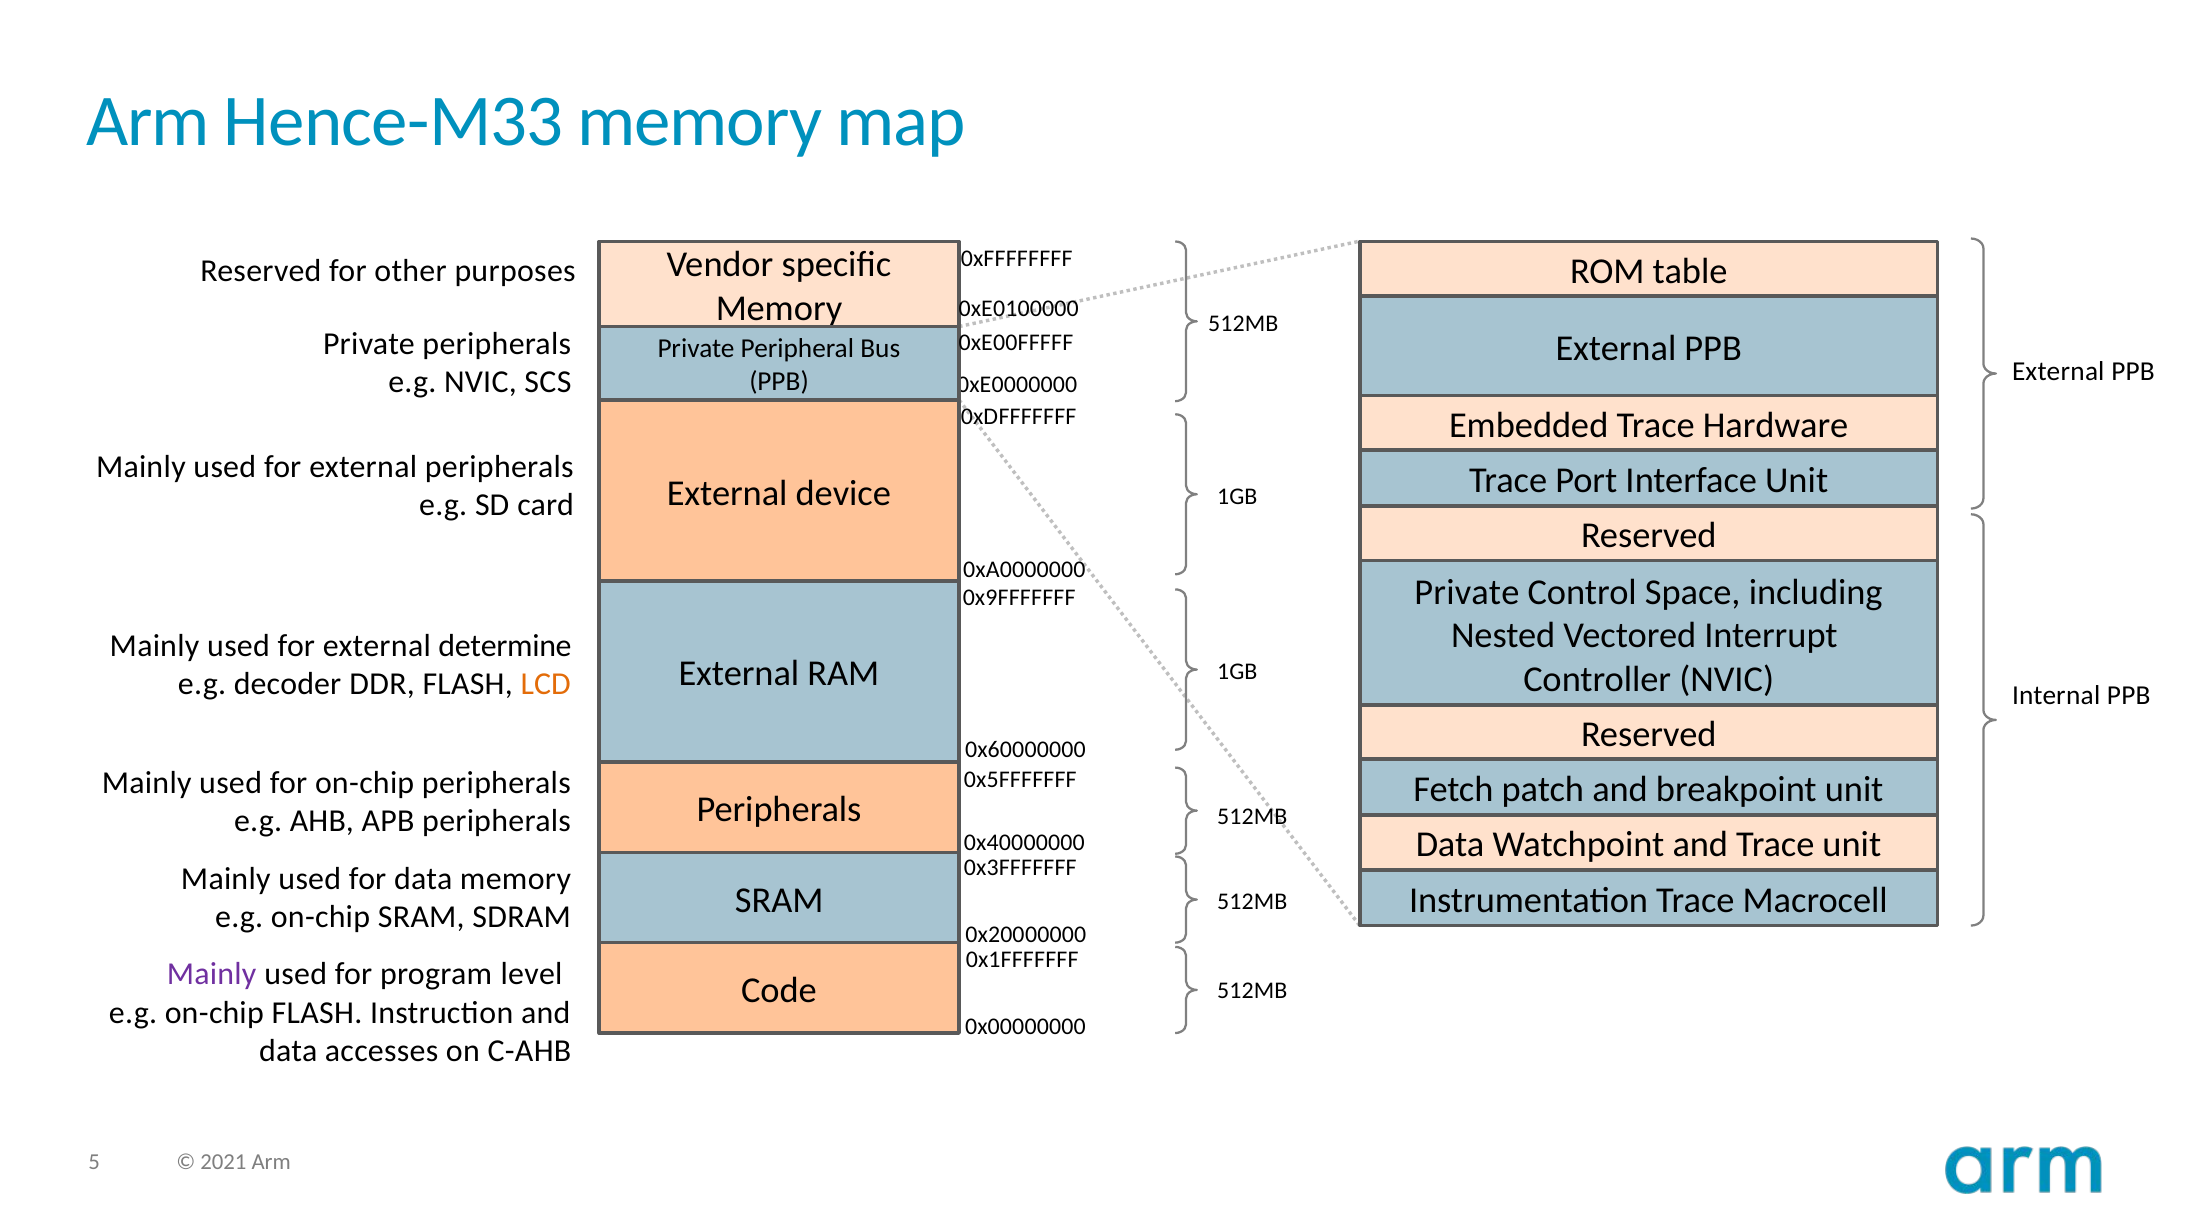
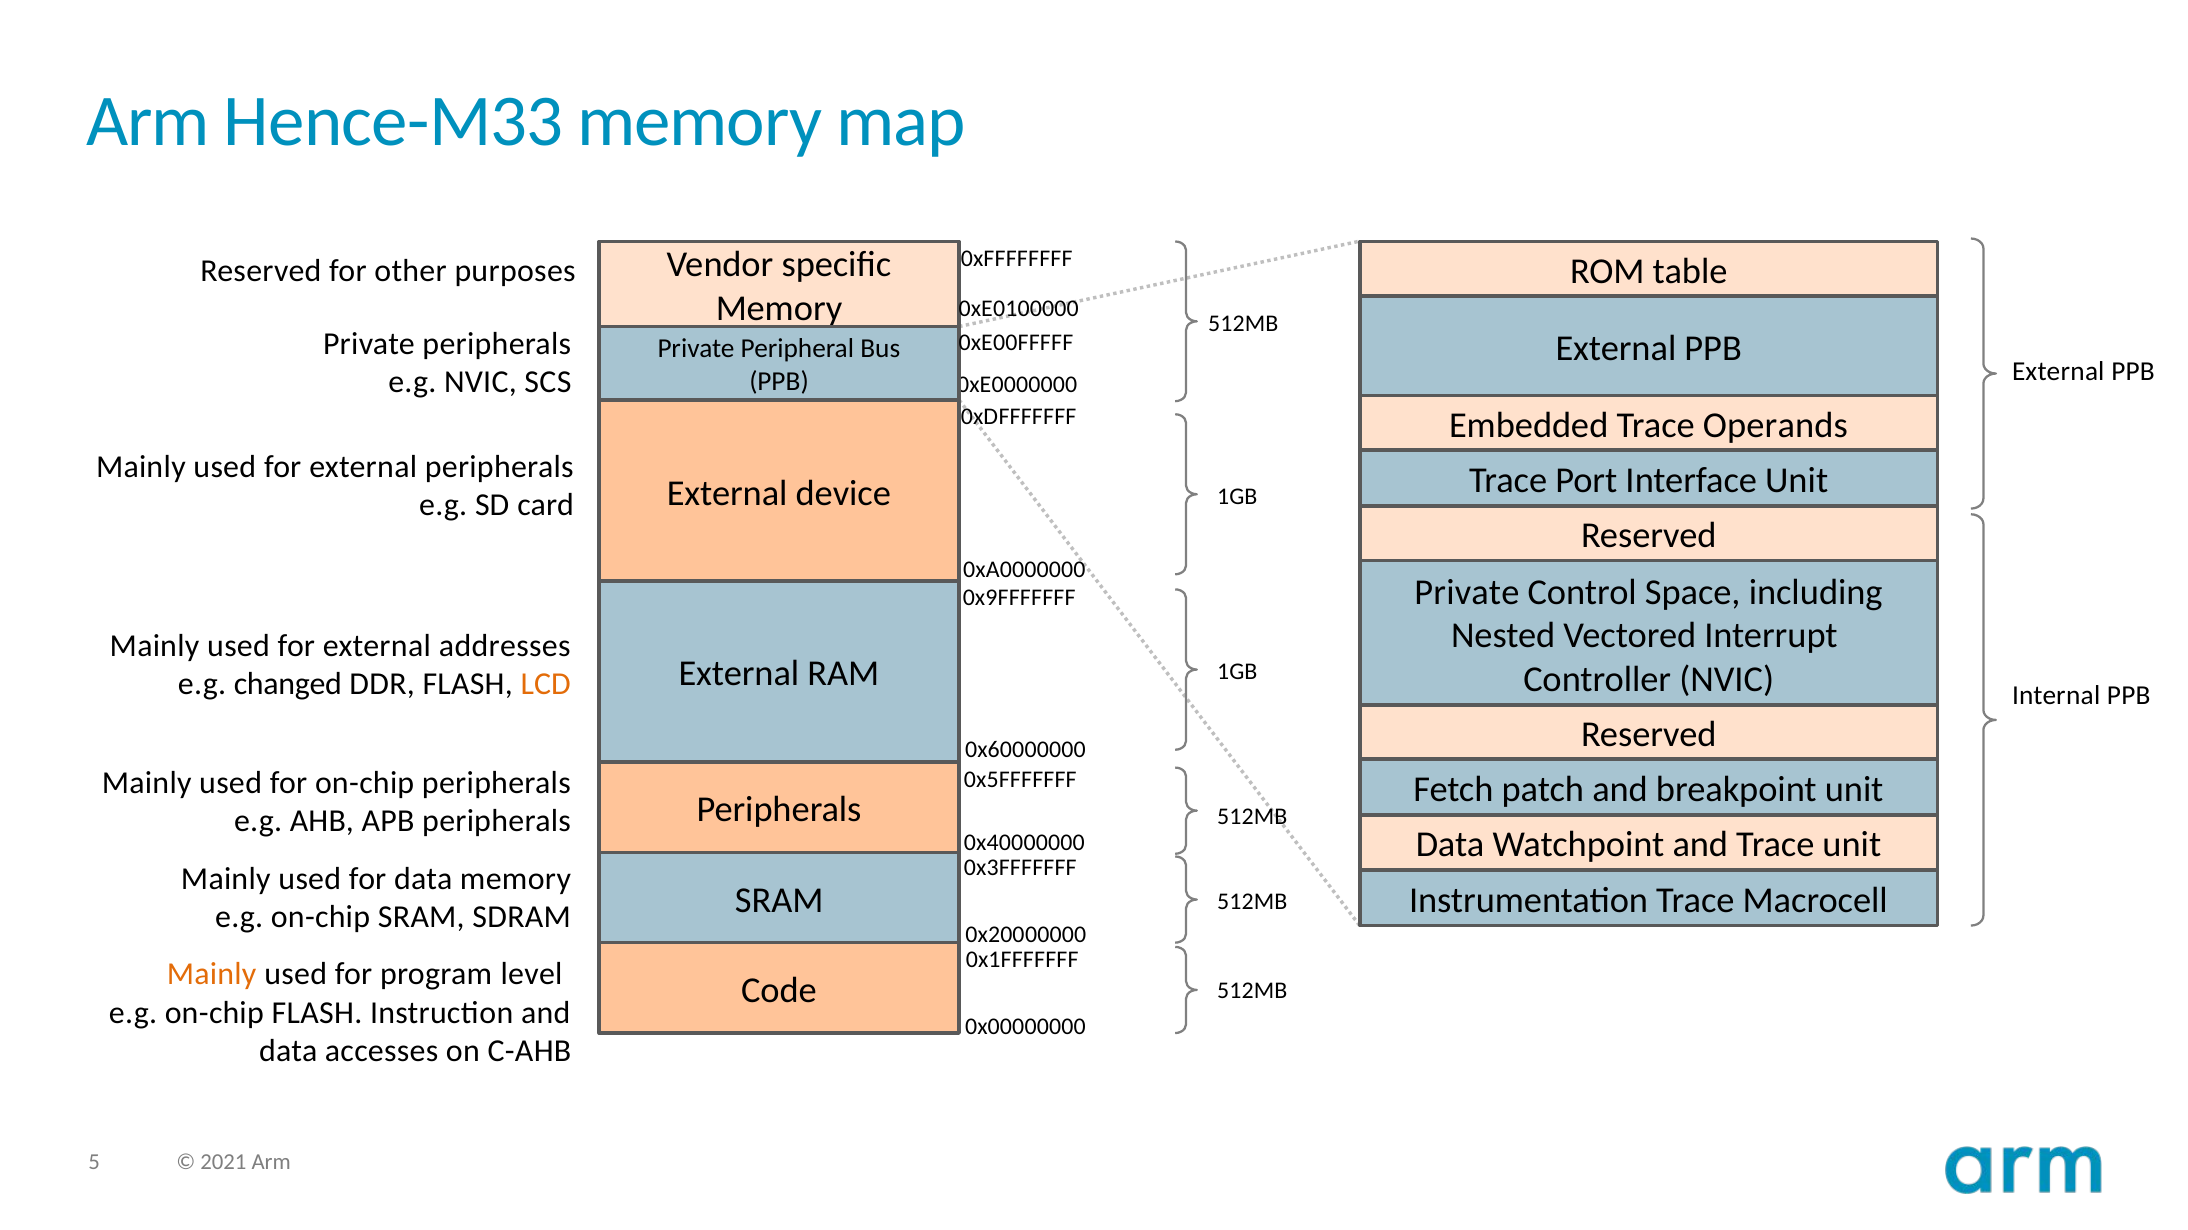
Hardware: Hardware -> Operands (1775, 426)
determine: determine -> addresses (505, 647)
decoder: decoder -> changed (288, 685)
Mainly colour: purple -> orange (212, 975)
